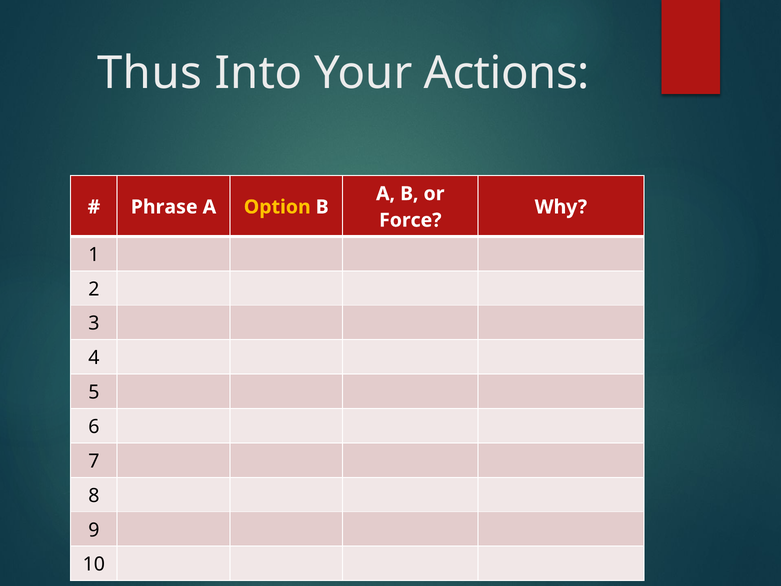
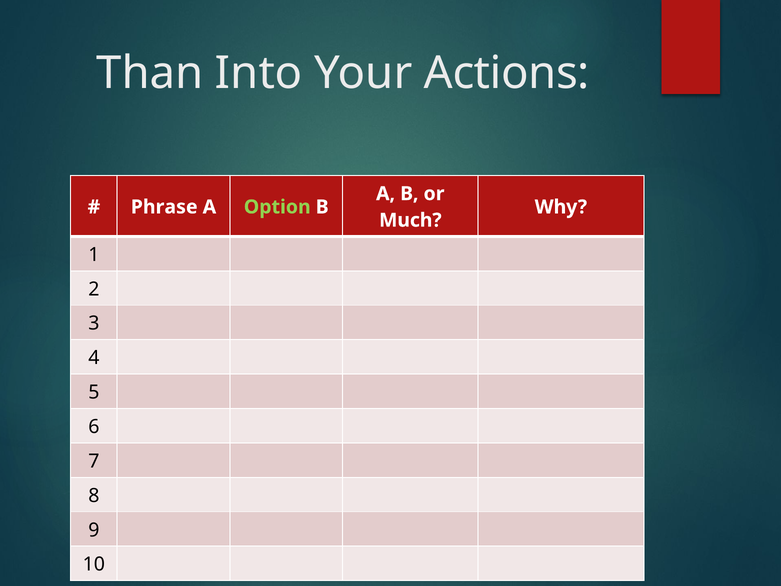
Thus: Thus -> Than (150, 73)
Option colour: yellow -> light green (277, 207)
Force: Force -> Much (410, 220)
